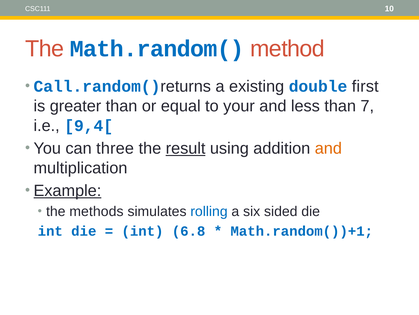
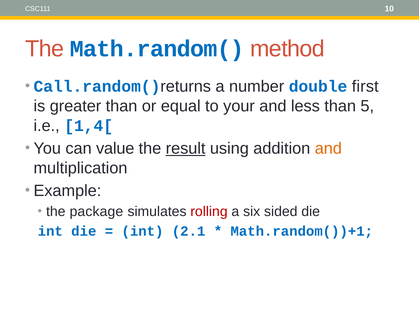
existing: existing -> number (257, 86)
7: 7 -> 5 (367, 106)
9,4[: 9,4[ -> 1,4[ (89, 125)
three: three -> value (115, 148)
Example underline: present -> none (67, 190)
methods: methods -> package (96, 211)
rolling colour: blue -> red (209, 211)
6.8: 6.8 -> 2.1 (189, 231)
